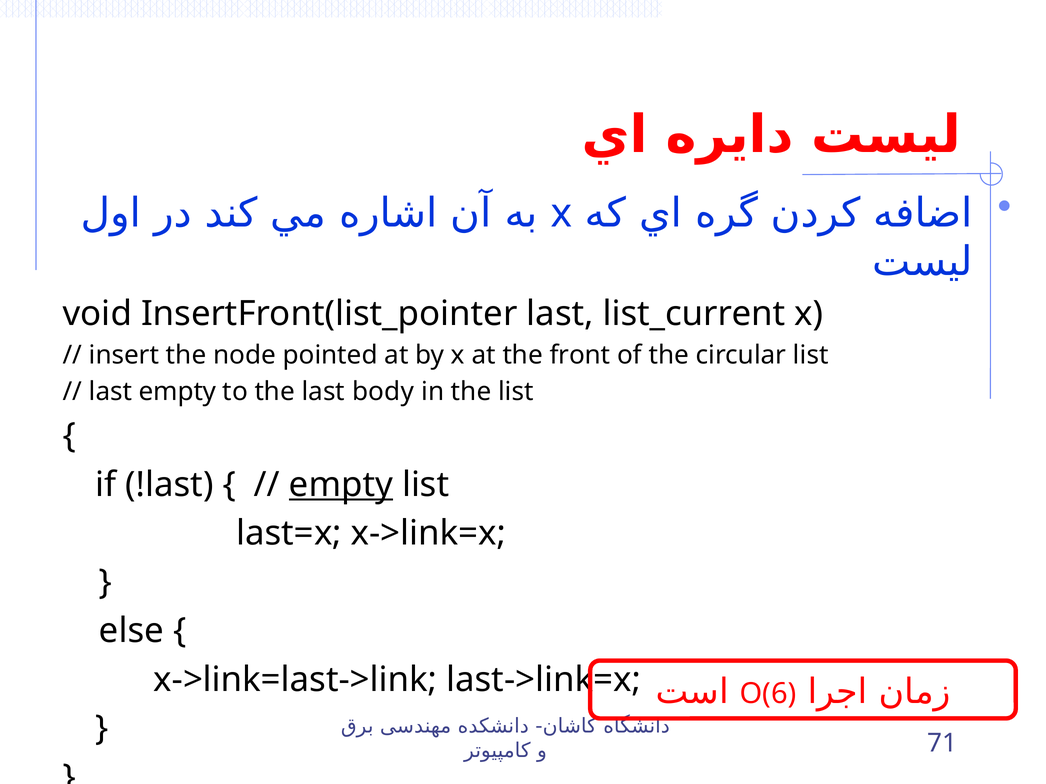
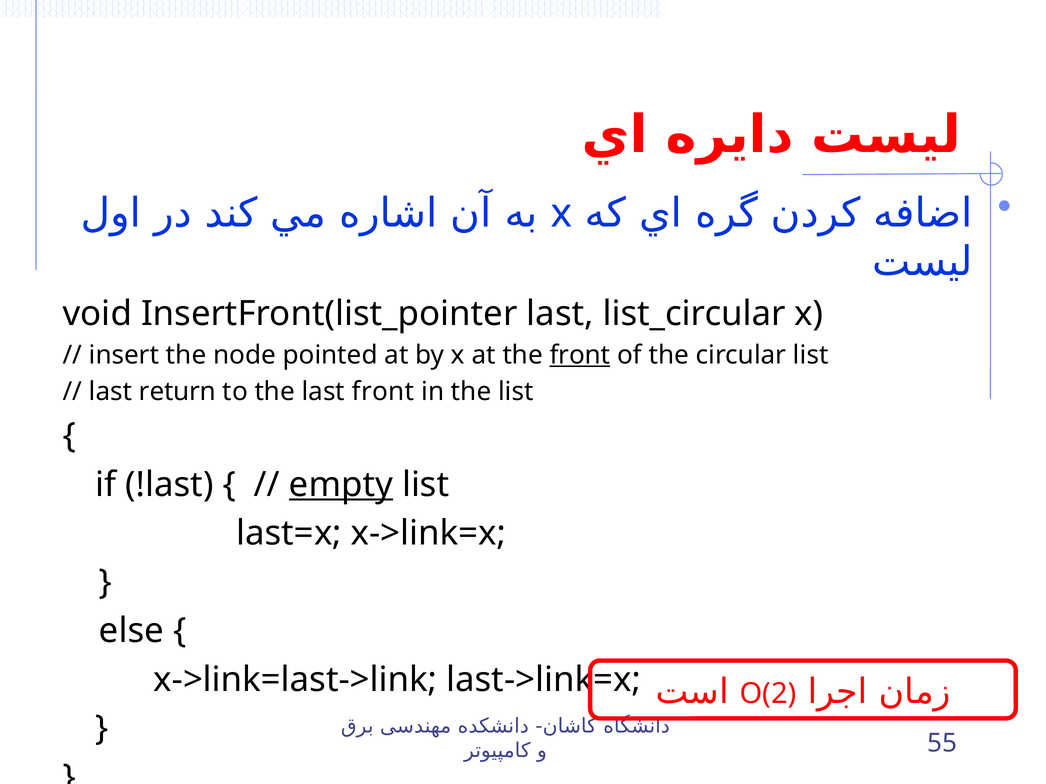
list_current: list_current -> list_circular (694, 314)
front underline: none -> present (580, 355)
last empty: empty -> return (177, 392)
last body: body -> front (383, 392)
O(6: O(6 -> O(2 (768, 694)
71: 71 -> 55 (942, 744)
